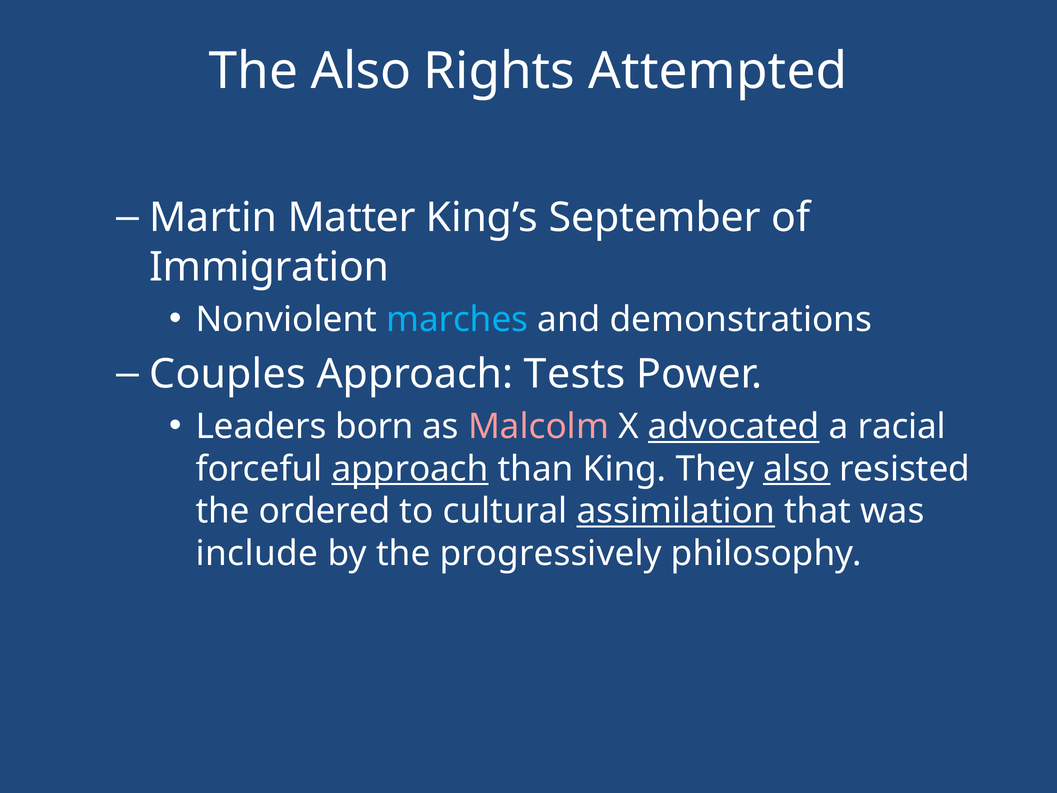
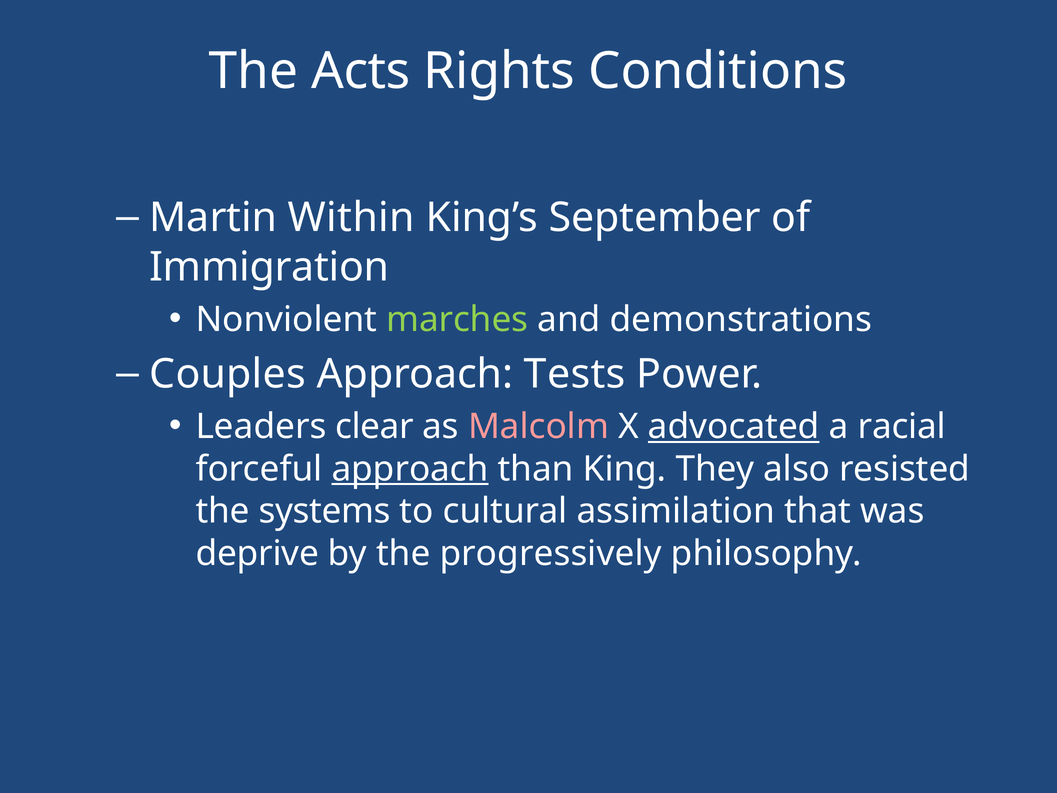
The Also: Also -> Acts (361, 71)
Attempted: Attempted -> Conditions (718, 71)
Matter: Matter -> Within (351, 218)
marches colour: light blue -> light green (457, 320)
born: born -> clear (375, 427)
also underline: present -> none (797, 469)
ordered: ordered -> systems (325, 511)
assimilation underline: present -> none (676, 511)
include: include -> deprive (257, 553)
